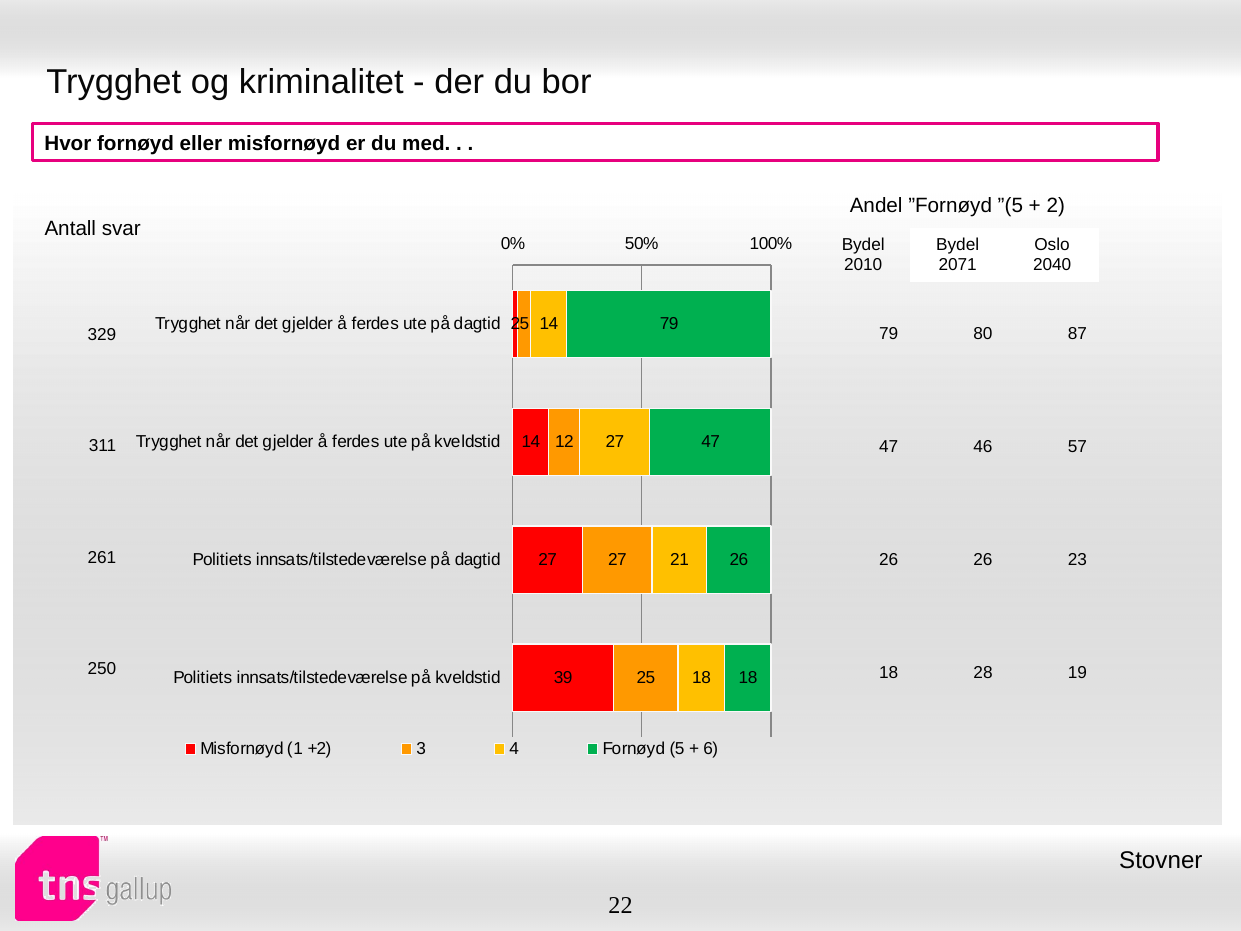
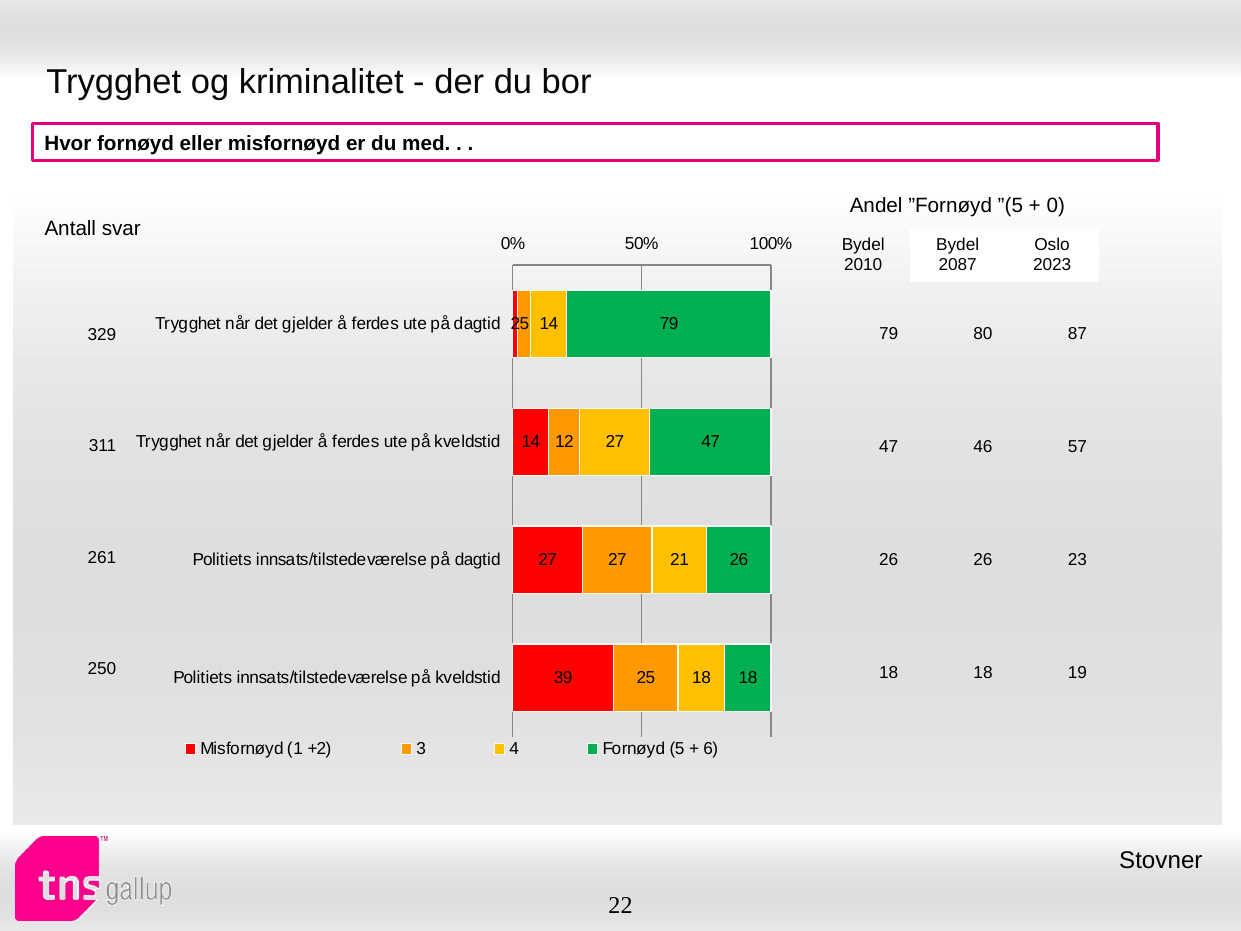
2: 2 -> 0 (1056, 205)
2071: 2071 -> 2087 (958, 264)
2040: 2040 -> 2023 (1052, 264)
18 28: 28 -> 18 (983, 673)
